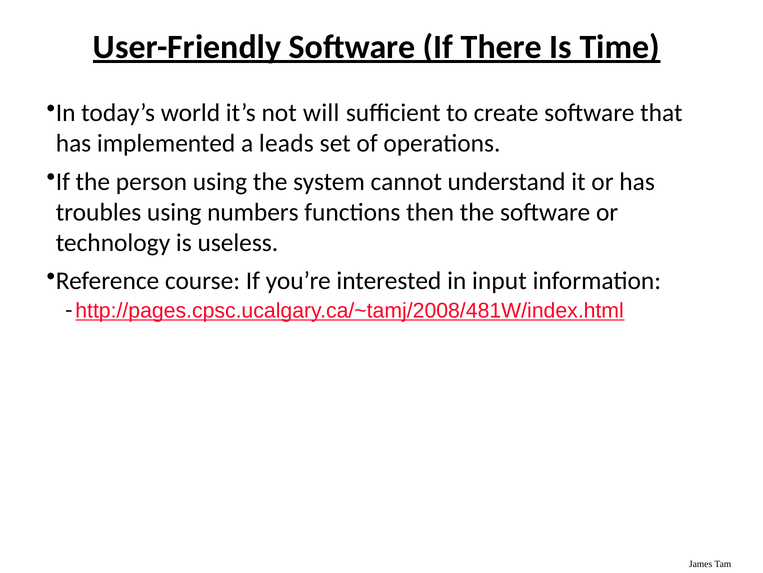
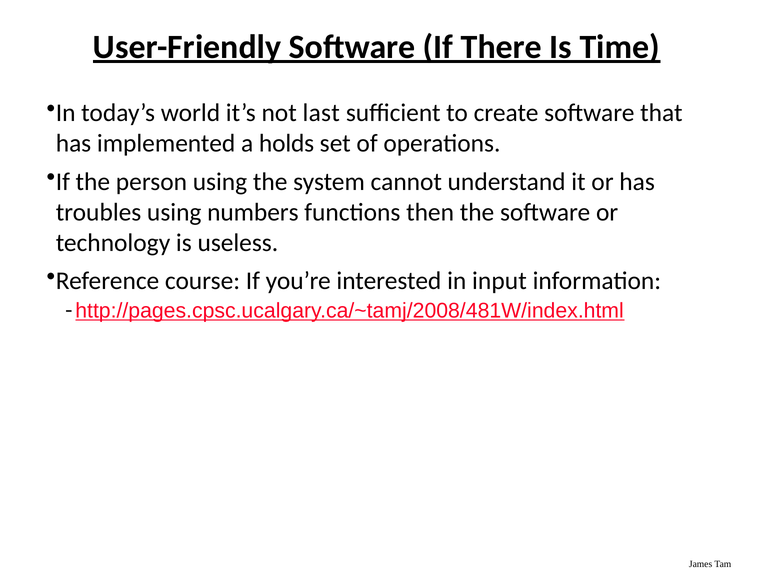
will: will -> last (321, 113)
leads: leads -> holds (287, 143)
